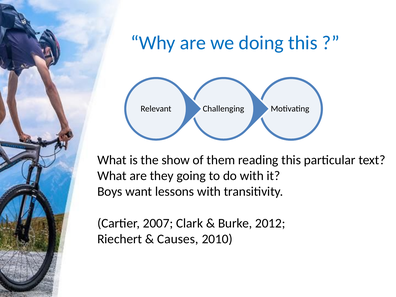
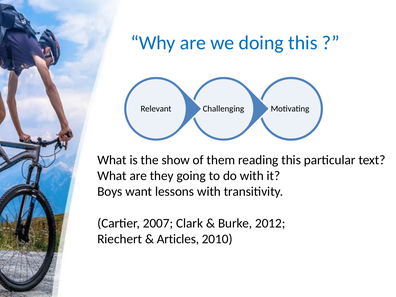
Causes: Causes -> Articles (178, 239)
